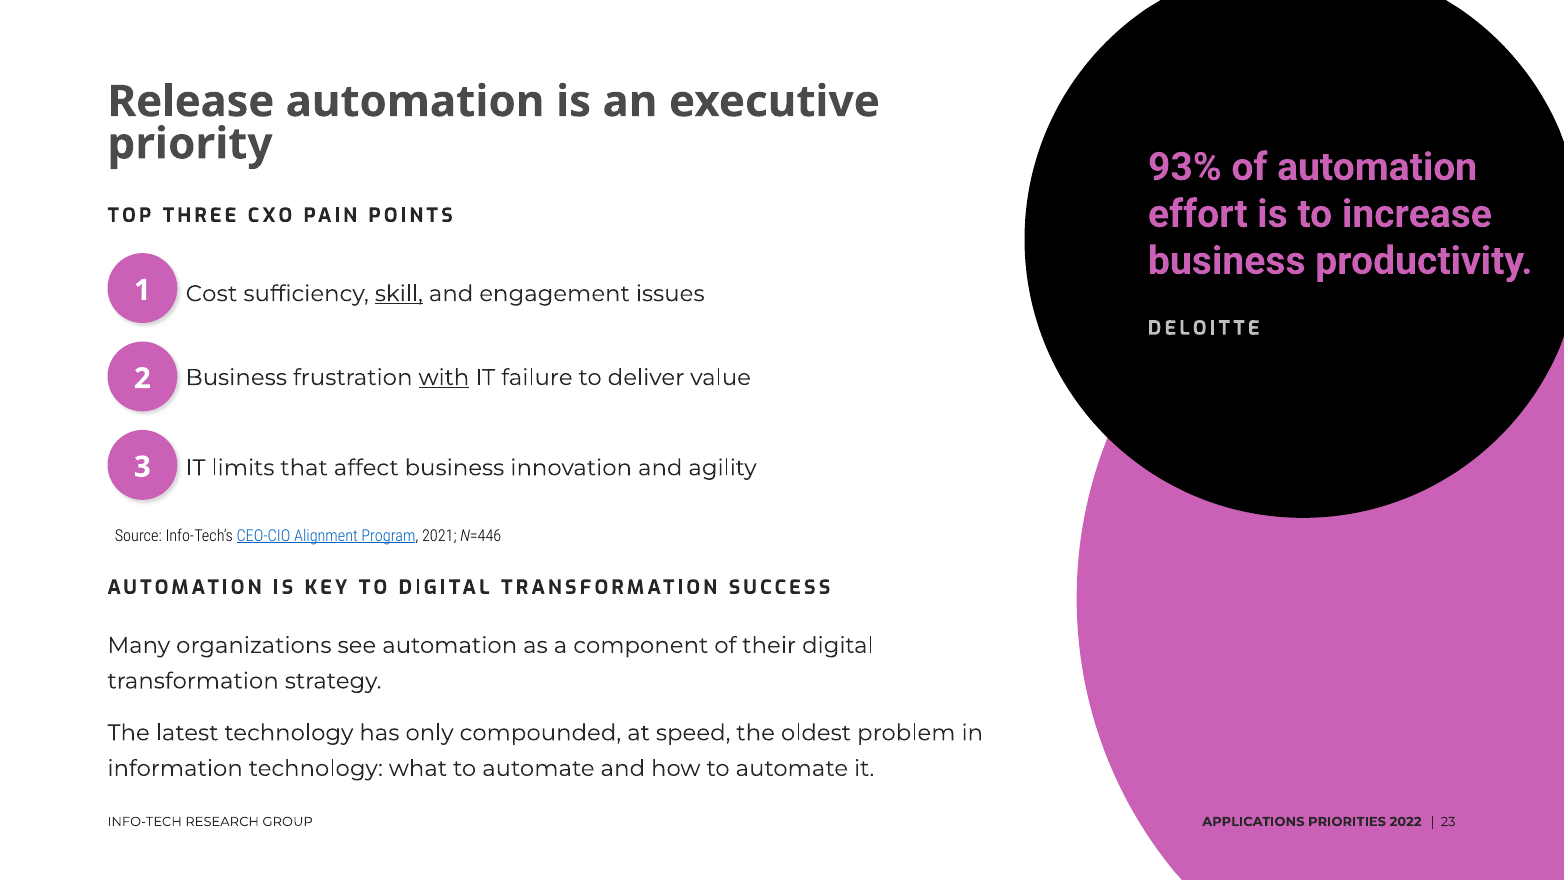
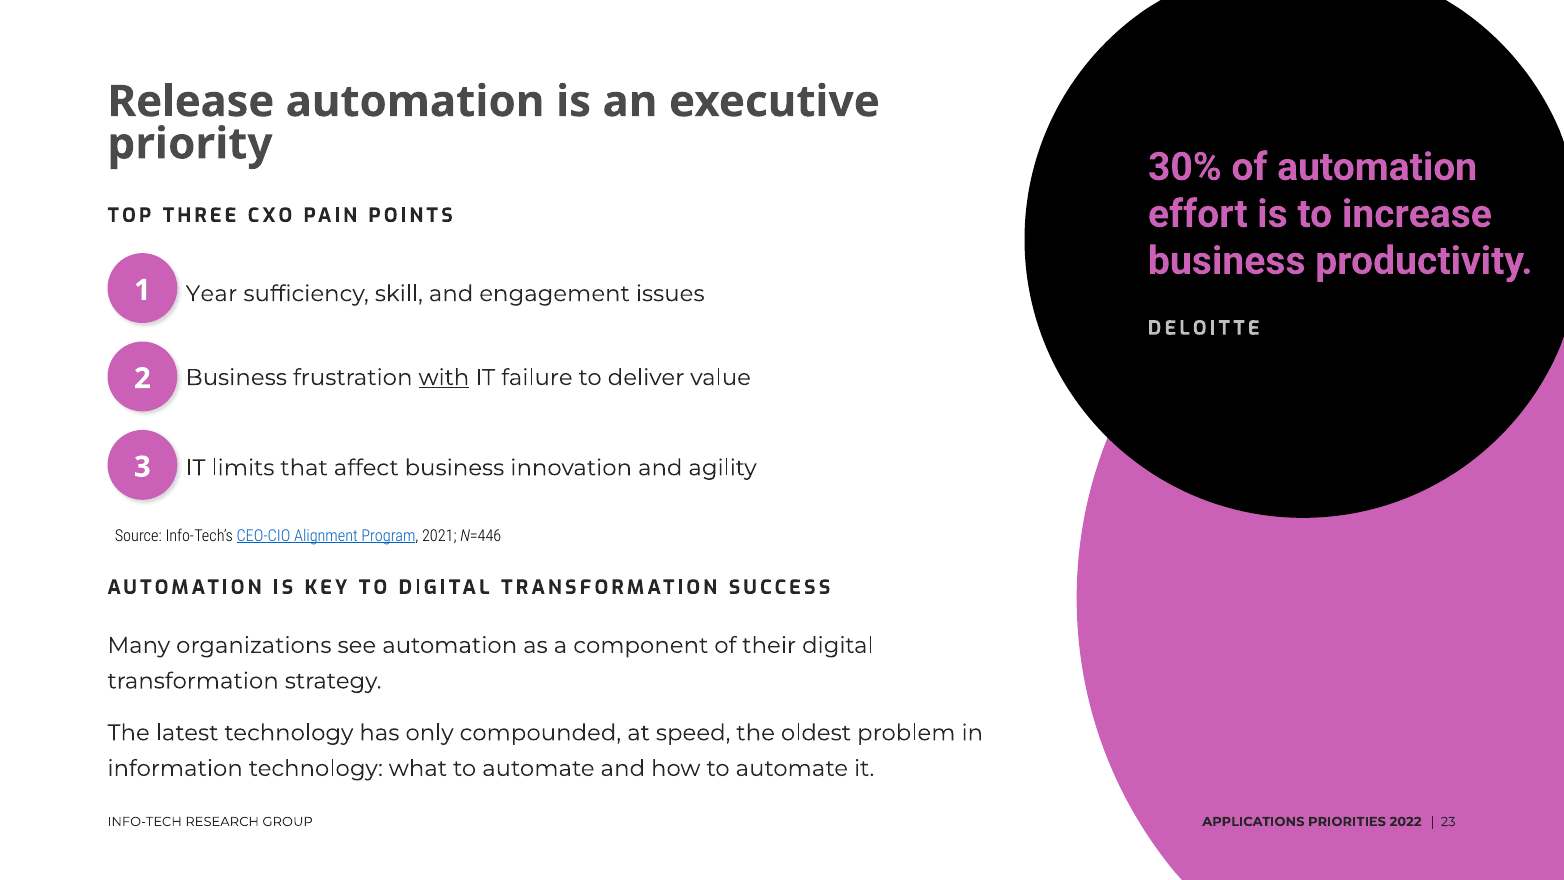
93%: 93% -> 30% (1185, 167)
Cost: Cost -> Year (211, 294)
skill underline: present -> none (399, 294)
